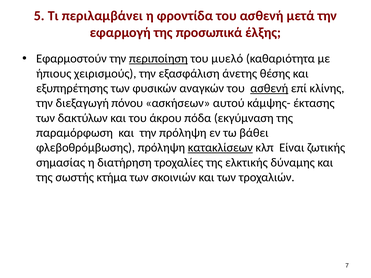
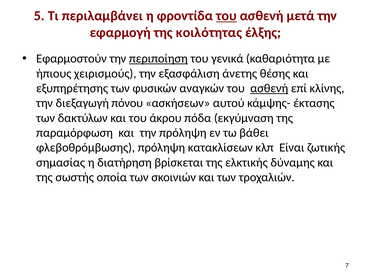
του underline: none -> present (226, 16)
προσωπικά: προσωπικά -> κοιλότητας (209, 33)
μυελό: μυελό -> γενικά (227, 59)
κατακλίσεων underline: present -> none (220, 148)
τροχαλίες: τροχαλίες -> βρίσκεται (179, 163)
κτήμα: κτήμα -> οποία (112, 177)
